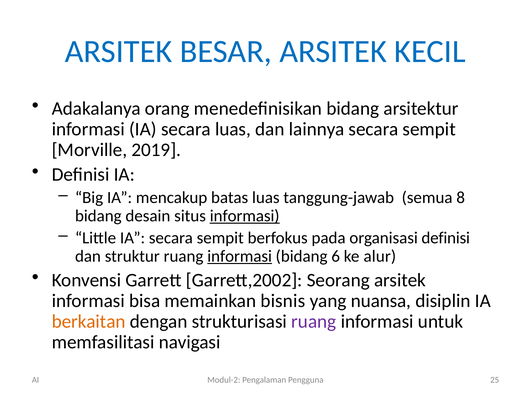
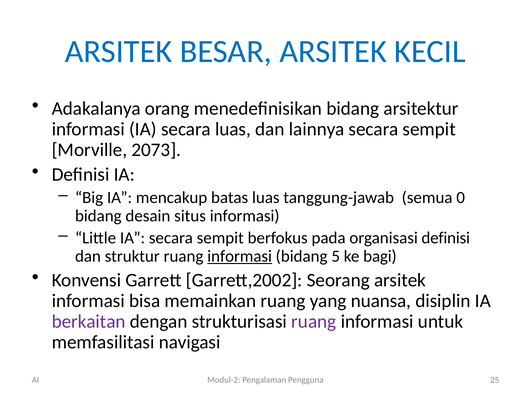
2019: 2019 -> 2073 (156, 150)
8: 8 -> 0 (461, 198)
informasi underline: present -> none (245, 216)
6: 6 -> 5 (336, 256)
alur: alur -> bagi (380, 256)
memainkan bisnis: bisnis -> ruang (283, 301)
berkaitan colour: orange -> purple (89, 322)
